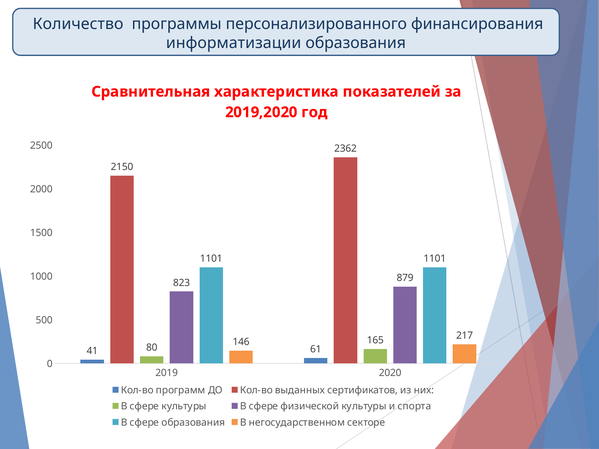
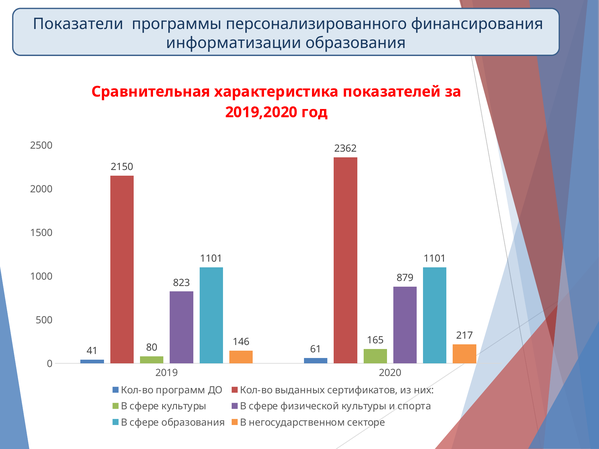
Количество: Количество -> Показатели (78, 24)
